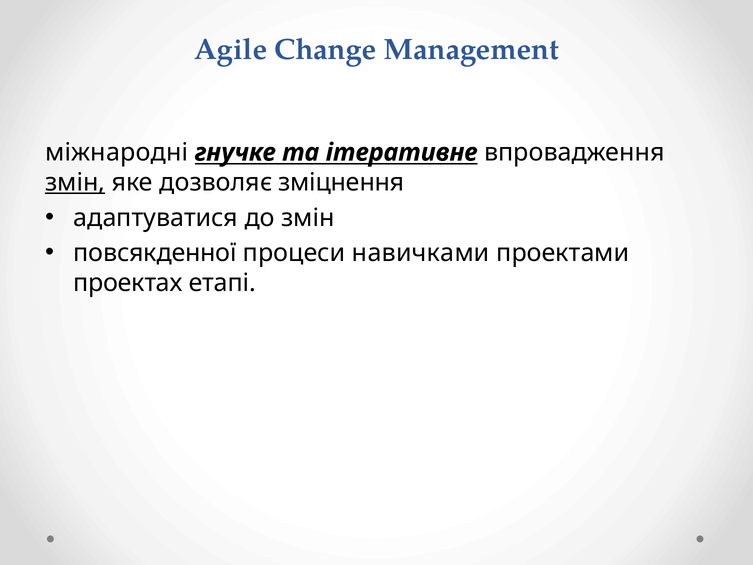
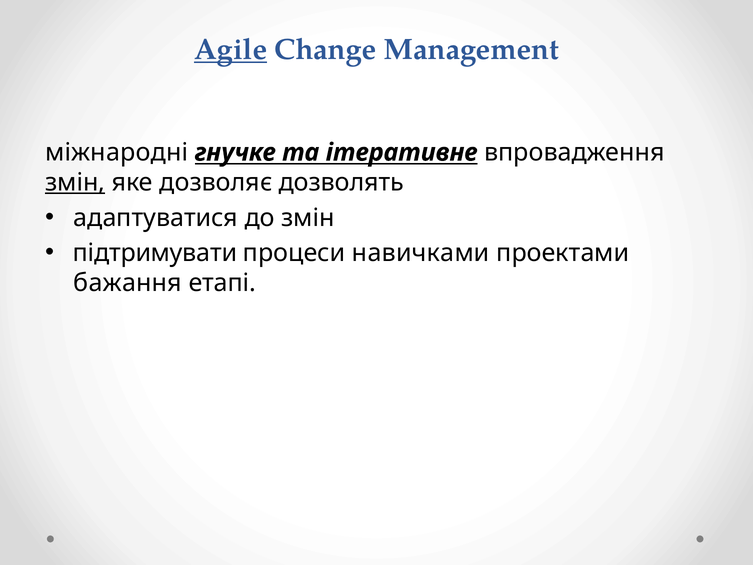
Agile underline: none -> present (231, 50)
зміцнення: зміцнення -> дозволять (341, 182)
повсякденної: повсякденної -> підтримувати (155, 253)
проектах: проектах -> бажання (128, 283)
